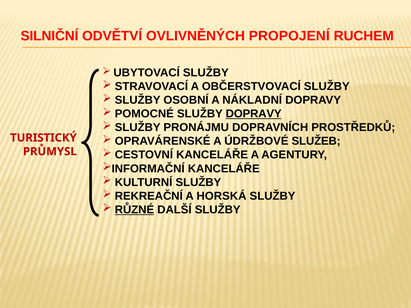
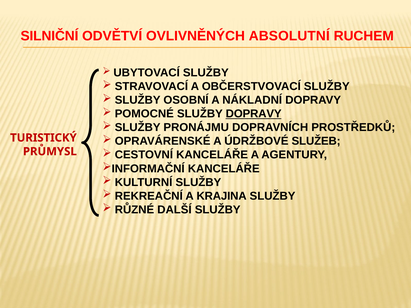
PROPOJENÍ: PROPOJENÍ -> ABSOLUTNÍ (289, 36)
HORSKÁ: HORSKÁ -> KRAJINA (222, 196)
RŮZNÉ underline: present -> none (134, 210)
